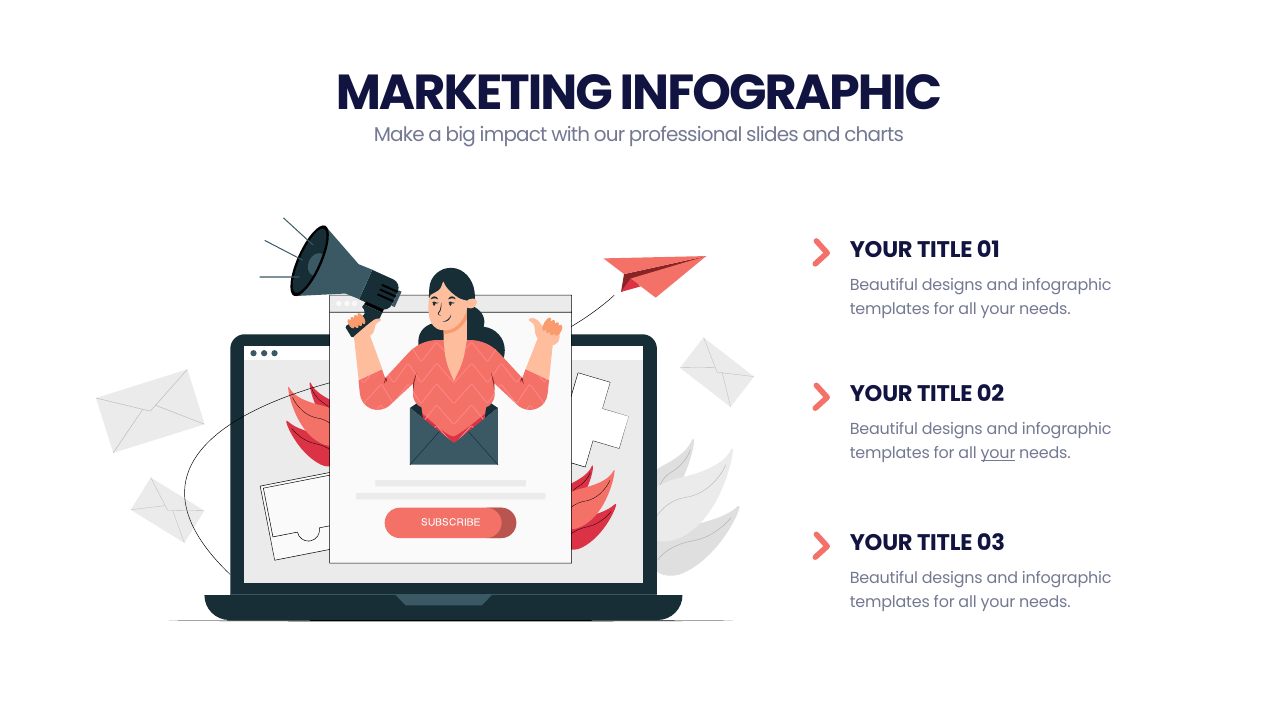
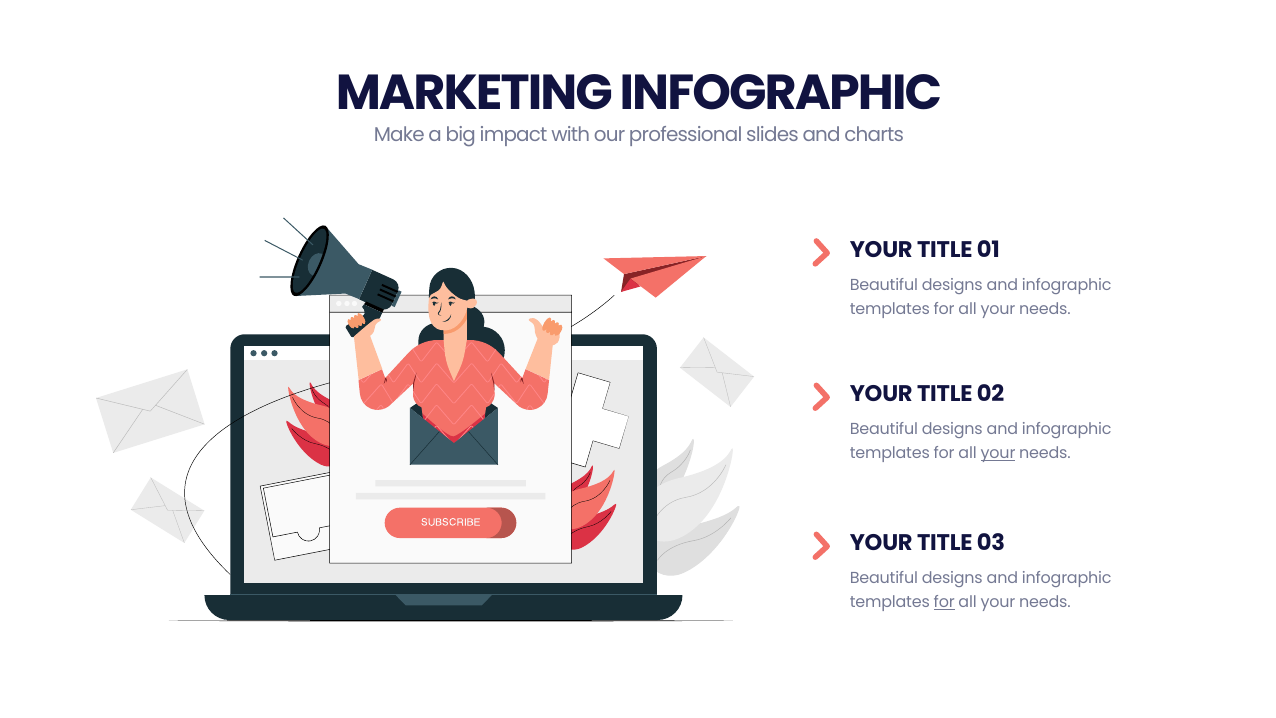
for underline: none -> present (944, 602)
